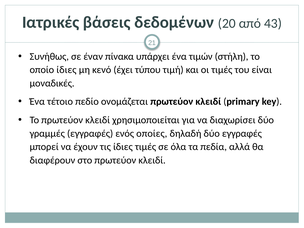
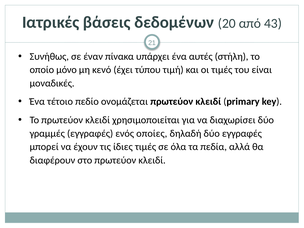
τιμών: τιμών -> αυτές (201, 56)
οποίο ίδιες: ίδιες -> μόνο (67, 70)
